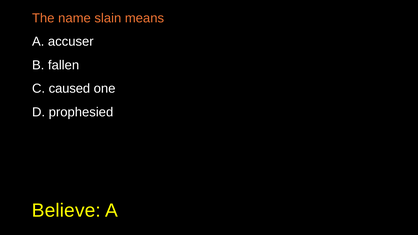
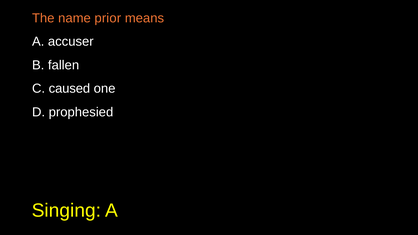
slain: slain -> prior (108, 18)
Believe: Believe -> Singing (66, 211)
